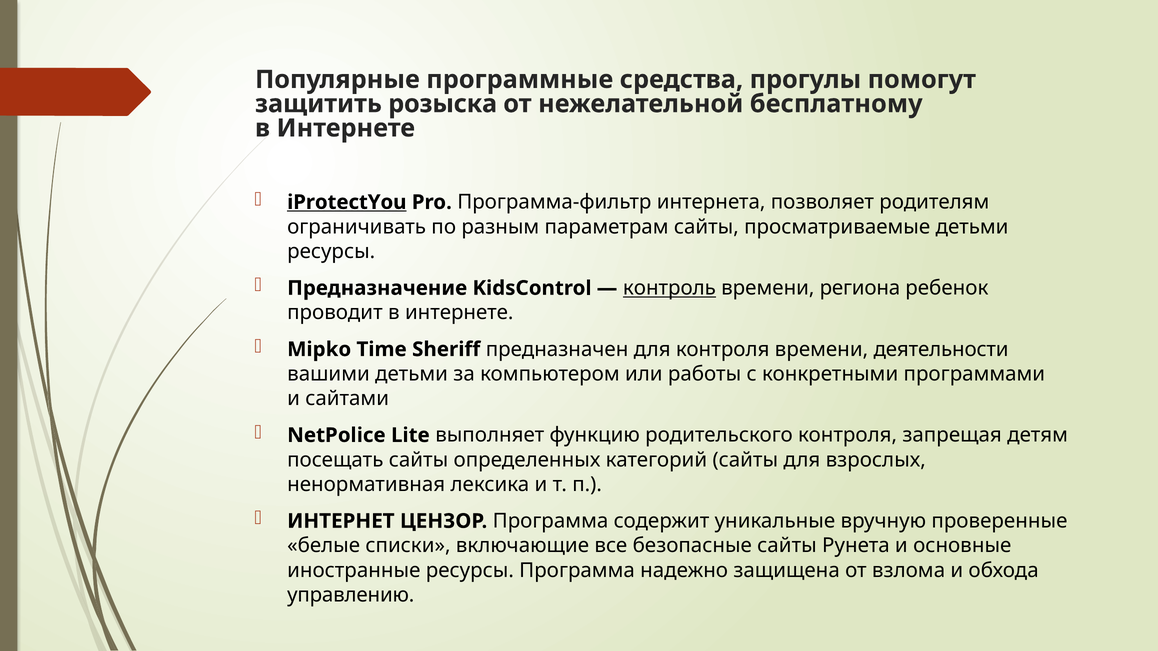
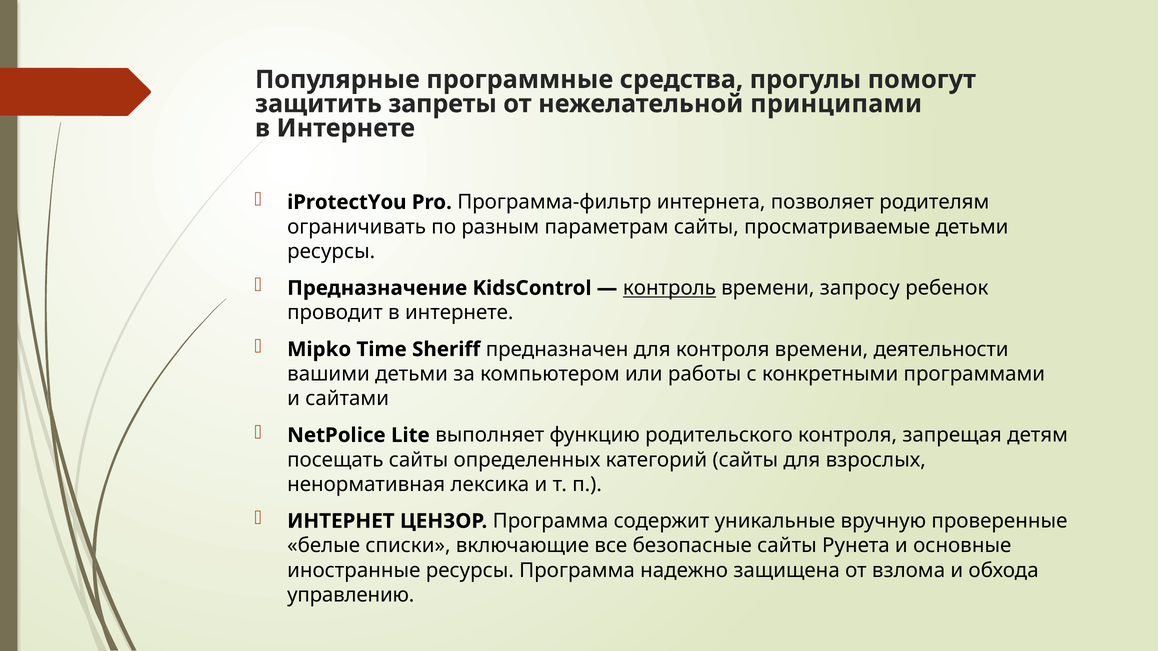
розыска: розыска -> запреты (443, 104)
бесплатному: бесплатному -> принципами (836, 104)
iProtectYou underline: present -> none (347, 202)
региона: региона -> запросу (860, 288)
